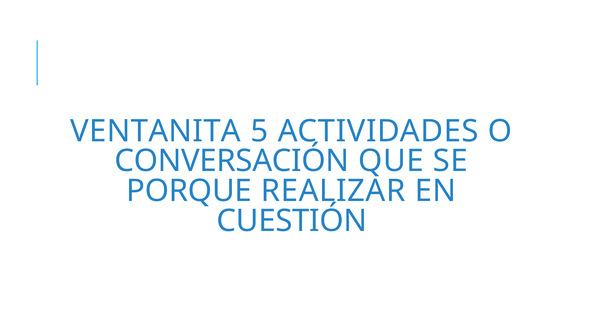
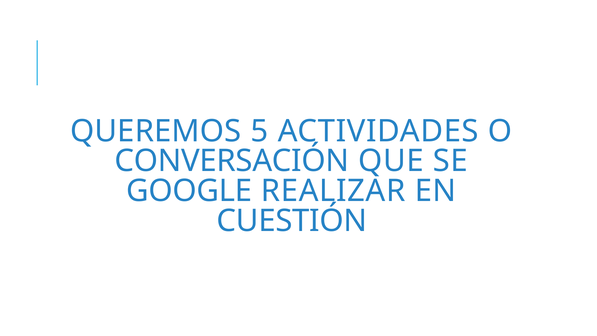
VENTANITA: VENTANITA -> QUEREMOS (156, 131)
PORQUE: PORQUE -> GOOGLE (189, 191)
